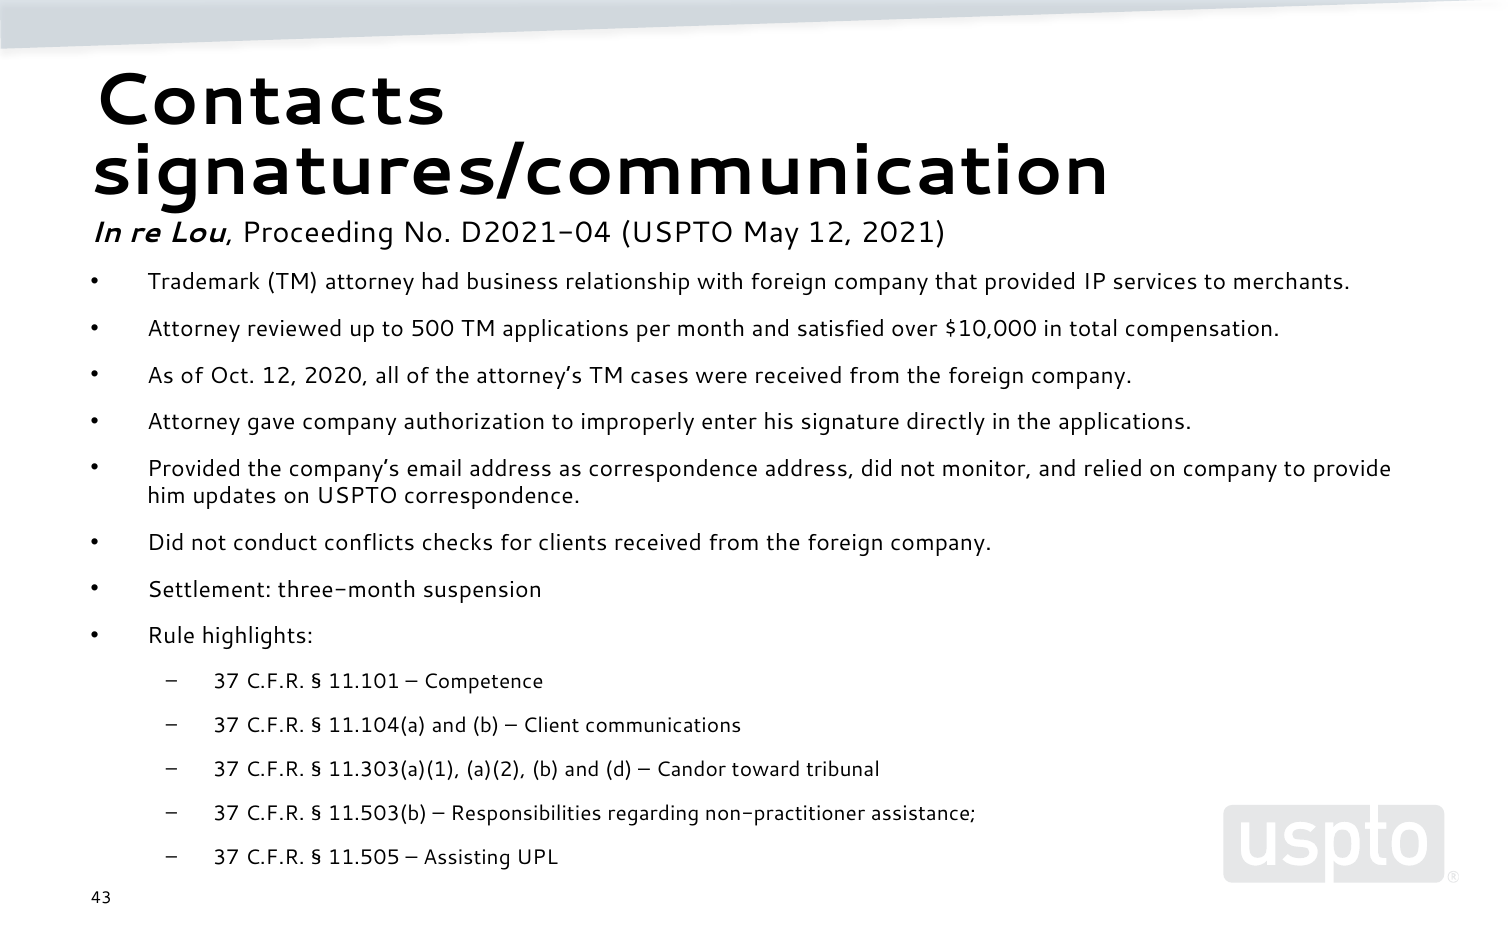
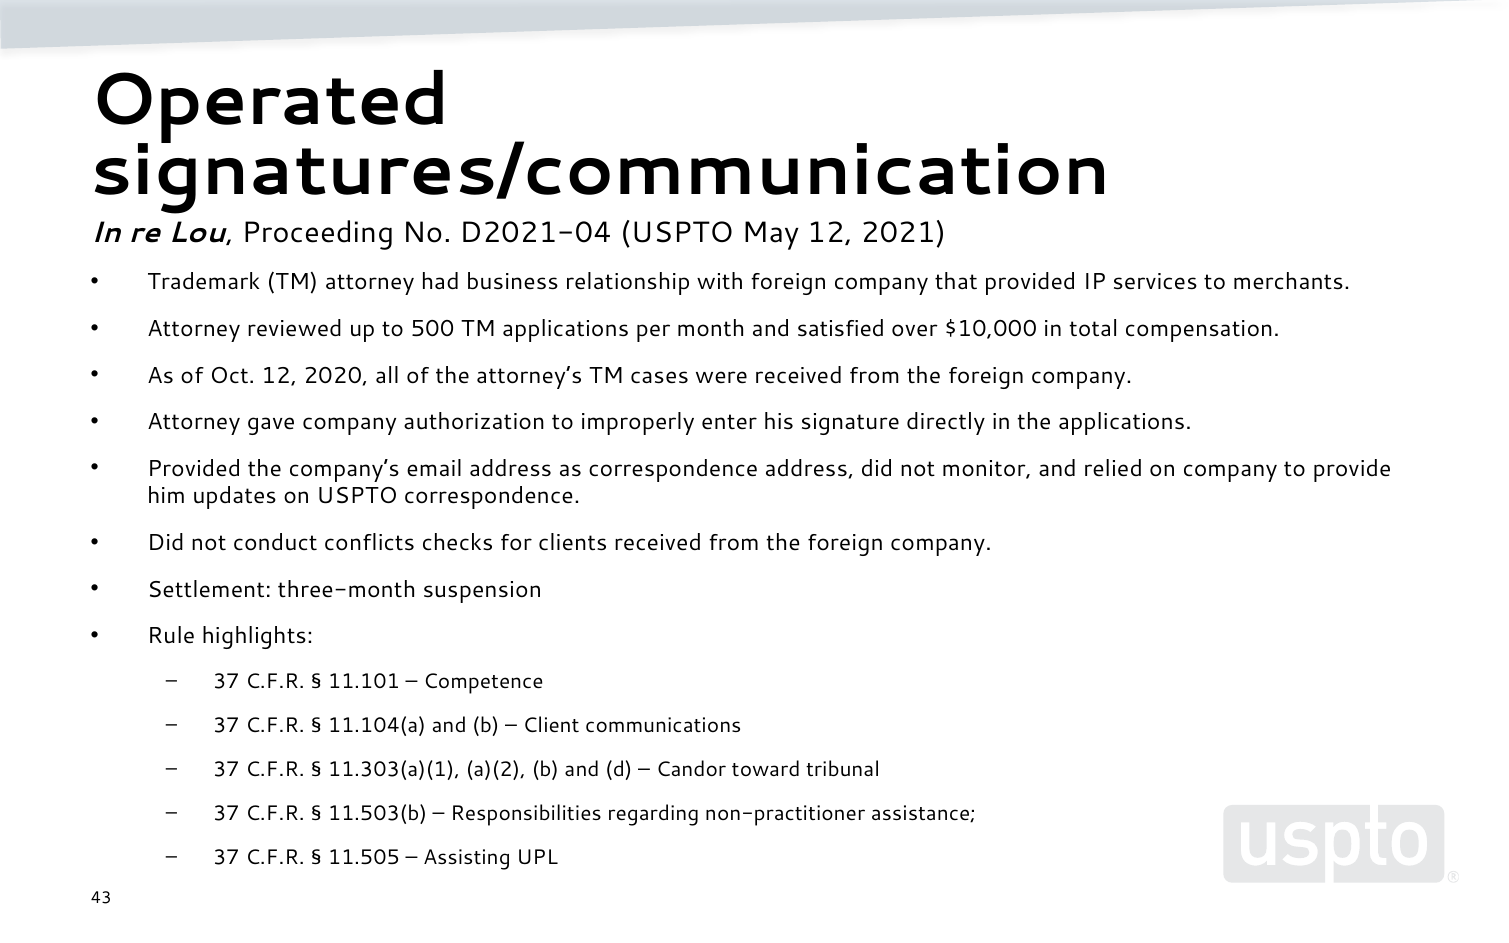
Contacts: Contacts -> Operated (270, 100)
